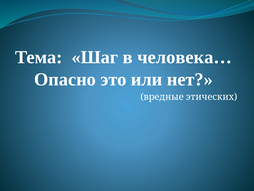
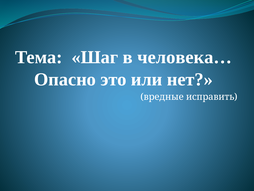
этических: этических -> исправить (212, 97)
